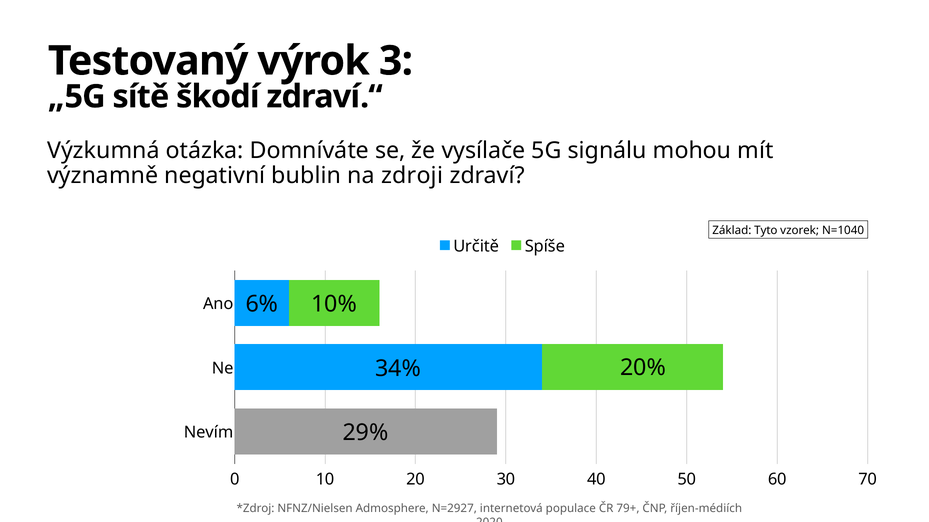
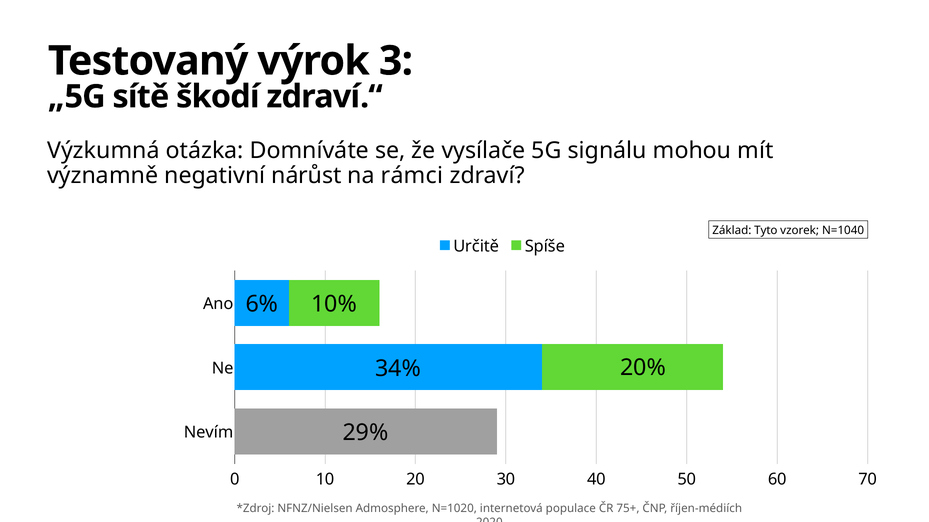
bublin: bublin -> nárůst (306, 176)
zdroji: zdroji -> rámci (412, 176)
N=2927: N=2927 -> N=1020 (454, 509)
79+: 79+ -> 75+ (628, 509)
